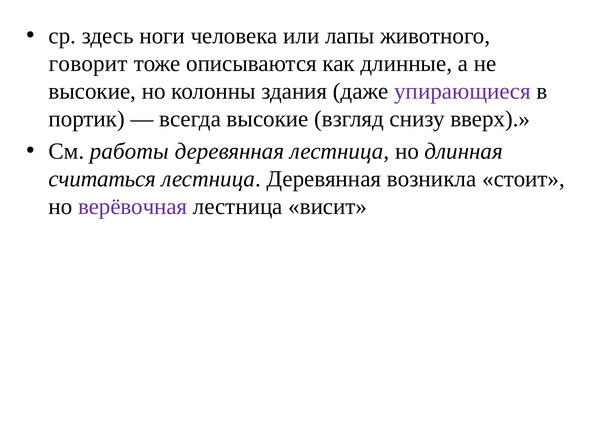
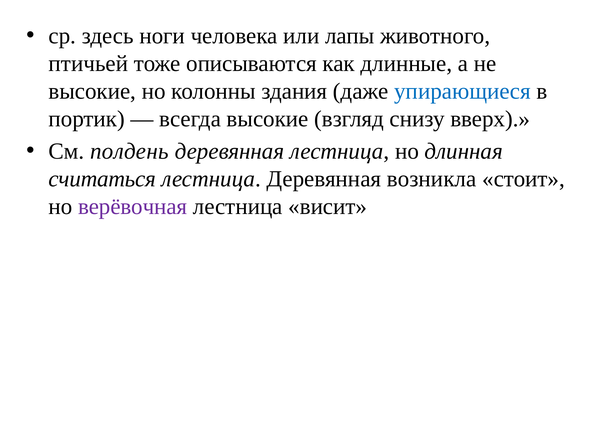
говорит: говорит -> птичьей (88, 63)
упирающиеся colour: purple -> blue (462, 91)
работы: работы -> полдень (129, 151)
